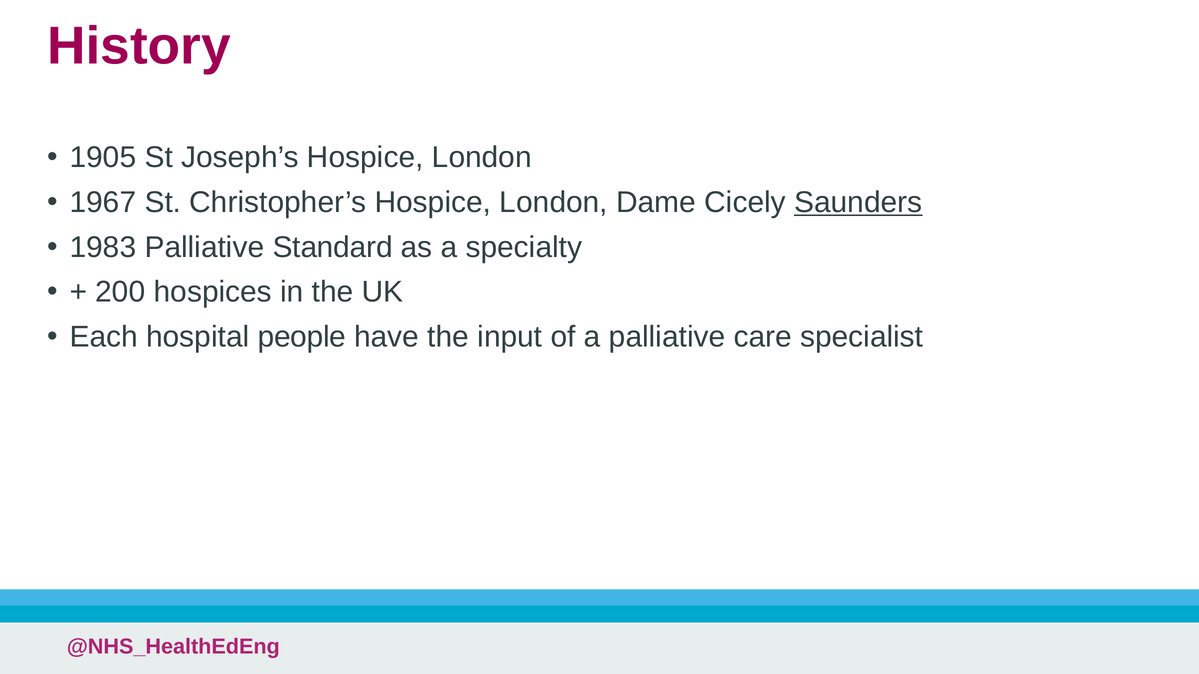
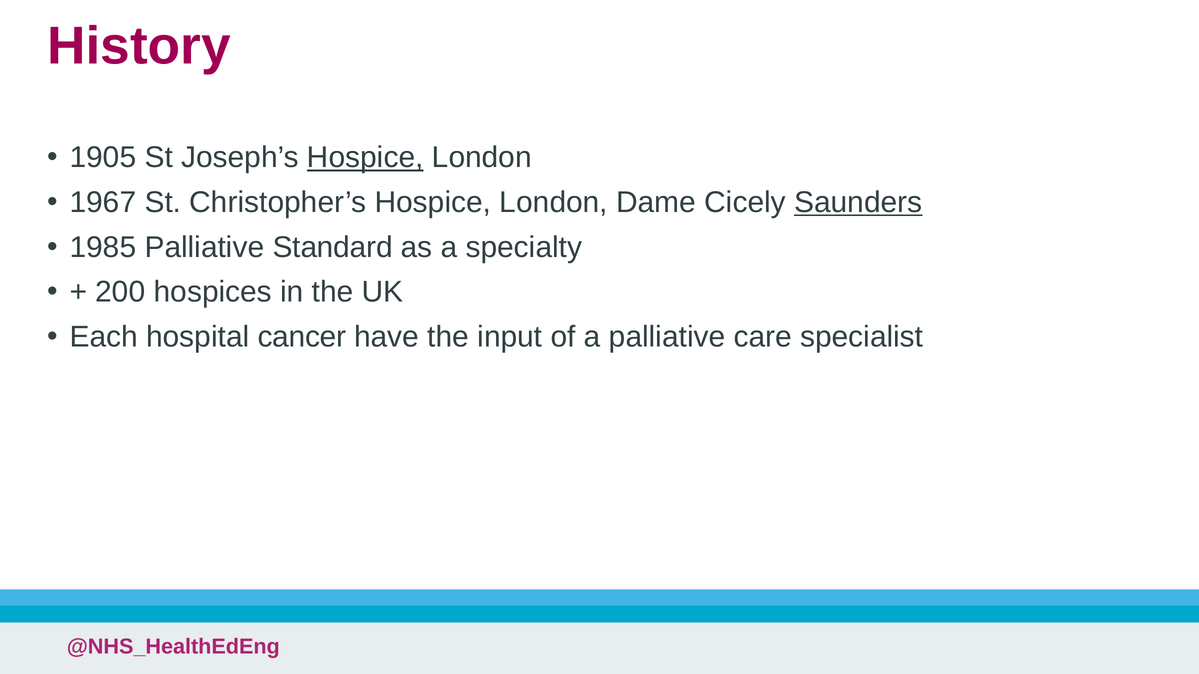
Hospice underline: none -> present (365, 158)
1983: 1983 -> 1985 (103, 247)
people: people -> cancer (302, 337)
